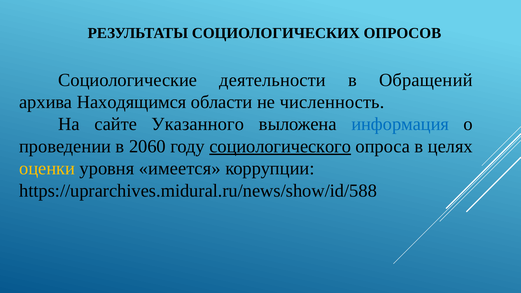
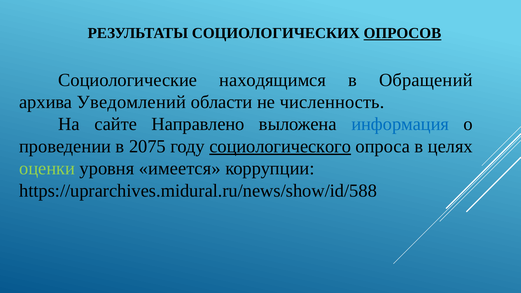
ОПРОСОВ underline: none -> present (402, 33)
деятельности: деятельности -> находящимся (273, 80)
Находящимся: Находящимся -> Уведомлений (131, 102)
Указанного: Указанного -> Направлено (198, 124)
2060: 2060 -> 2075 (147, 146)
оценки colour: yellow -> light green (47, 169)
